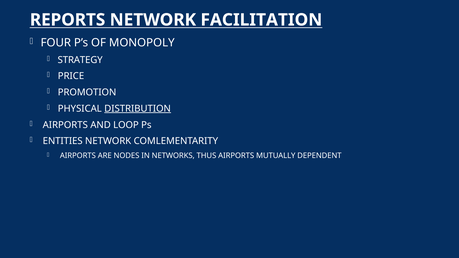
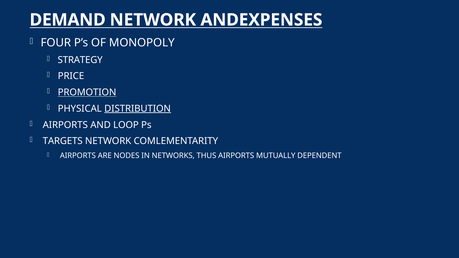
REPORTS: REPORTS -> DEMAND (68, 20)
FACILITATION: FACILITATION -> ANDEXPENSES (261, 20)
PROMOTION underline: none -> present (87, 92)
ENTITIES: ENTITIES -> TARGETS (63, 141)
